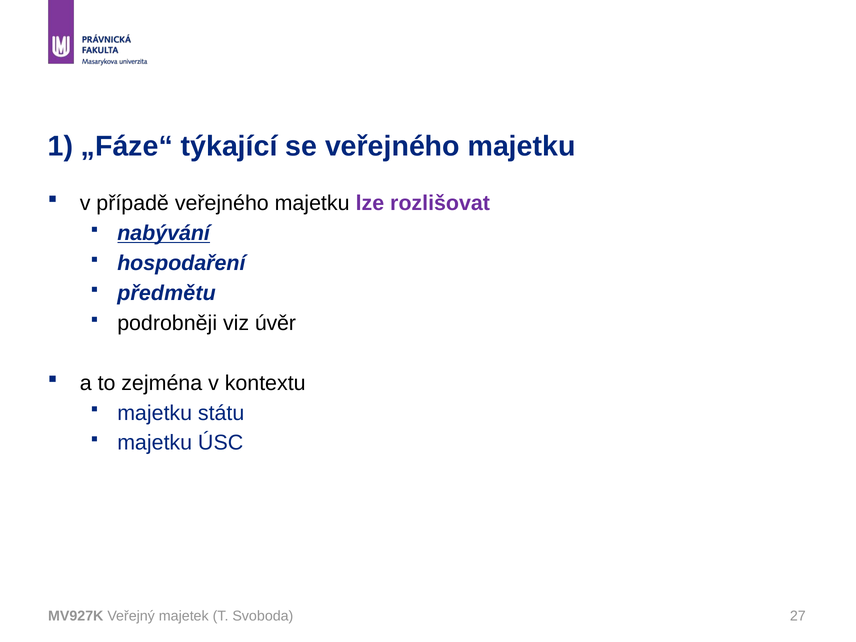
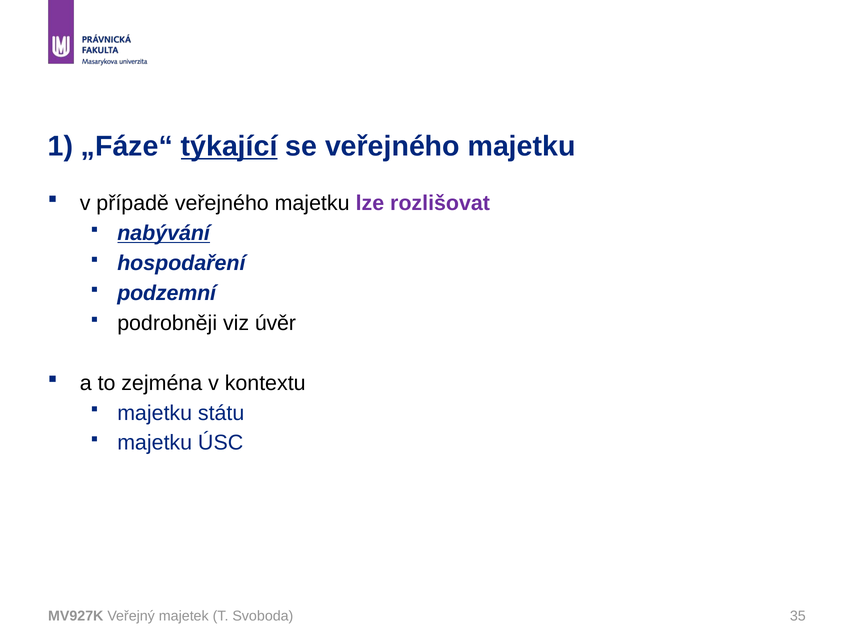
týkající underline: none -> present (229, 147)
předmětu: předmětu -> podzemní (167, 293)
27: 27 -> 35 (798, 616)
